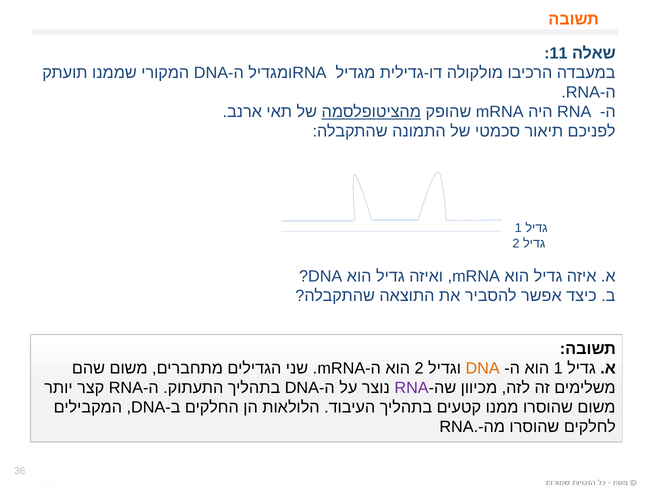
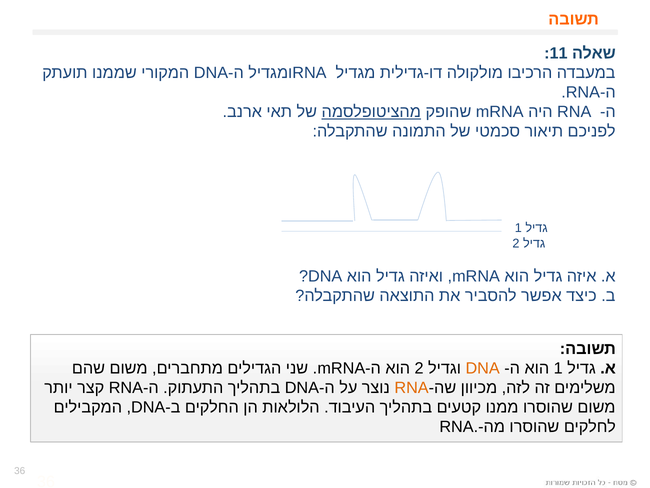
RNA colour: purple -> orange (412, 387)
